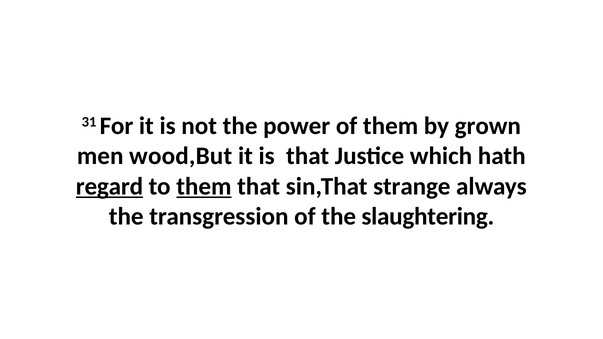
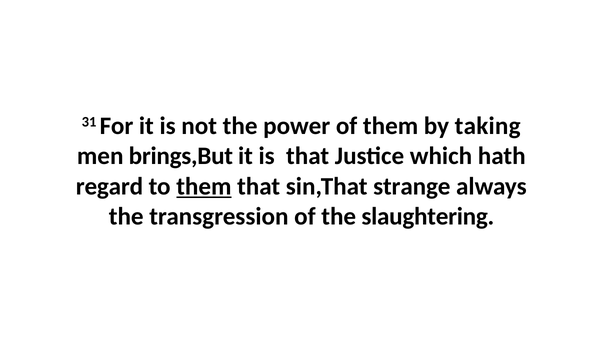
grown: grown -> taking (488, 126)
wood,But: wood,But -> brings,But (181, 156)
regard underline: present -> none (109, 186)
